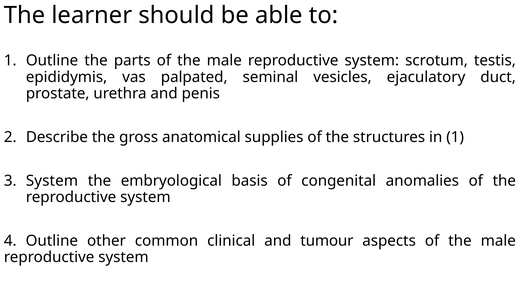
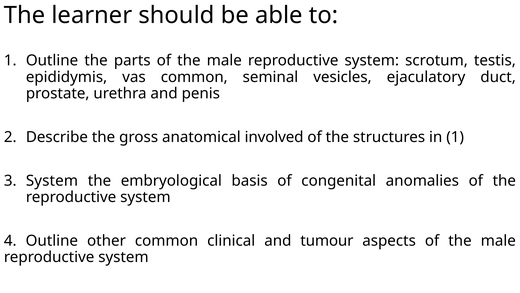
vas palpated: palpated -> common (194, 77)
supplies: supplies -> involved (274, 137)
